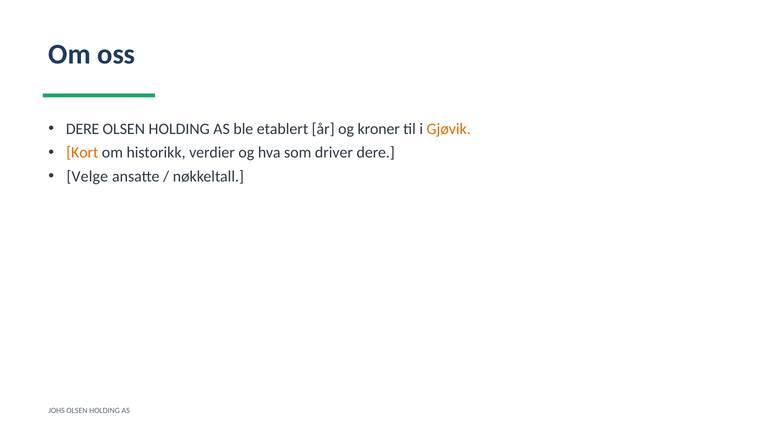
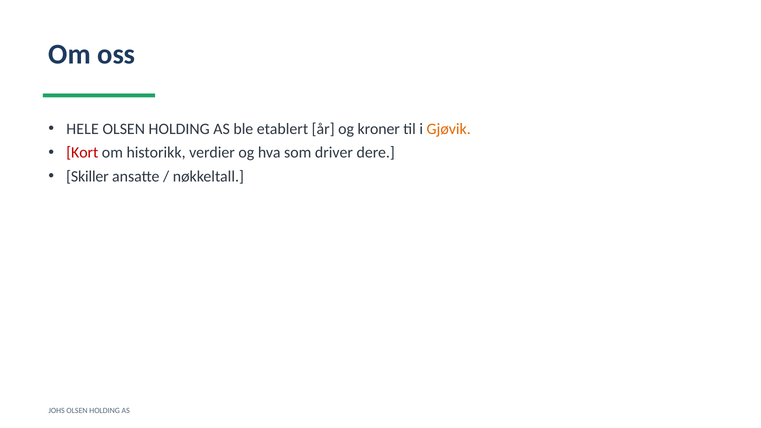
DERE: DERE -> HELE (83, 129)
Kort colour: orange -> red (82, 153)
Velge: Velge -> Skiller (87, 176)
